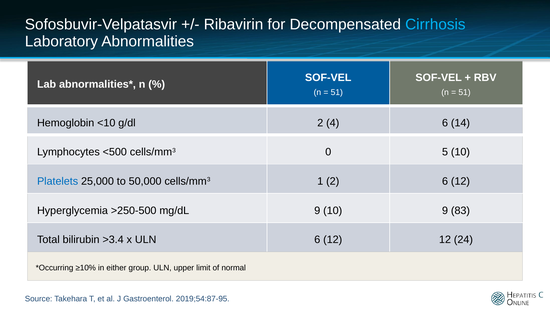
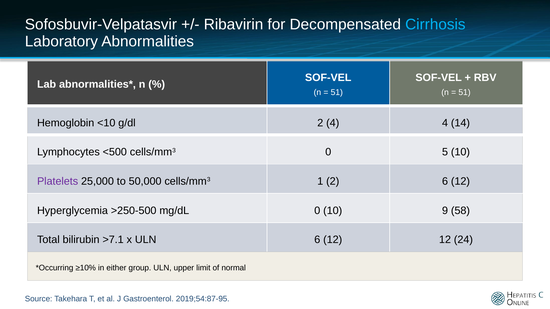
4 6: 6 -> 4 (445, 123)
Platelets colour: blue -> purple (58, 182)
mg/dL 9: 9 -> 0 (317, 211)
83: 83 -> 58 (460, 211)
>3.4: >3.4 -> >7.1 (113, 240)
